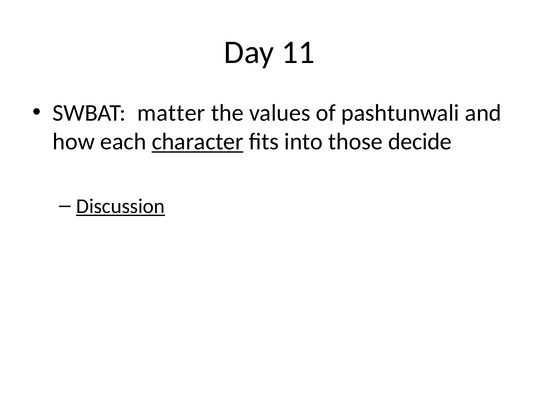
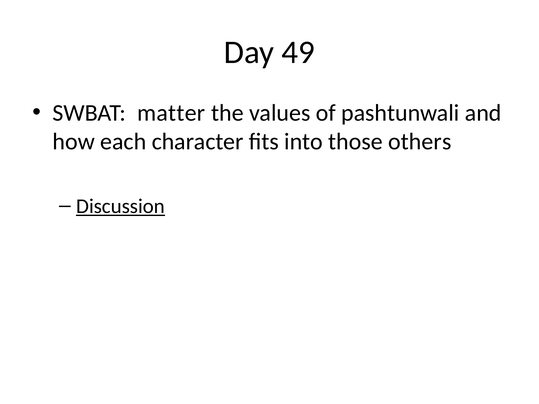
11: 11 -> 49 (298, 52)
character underline: present -> none (198, 142)
decide: decide -> others (420, 142)
